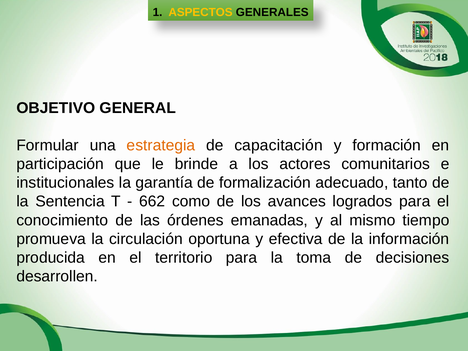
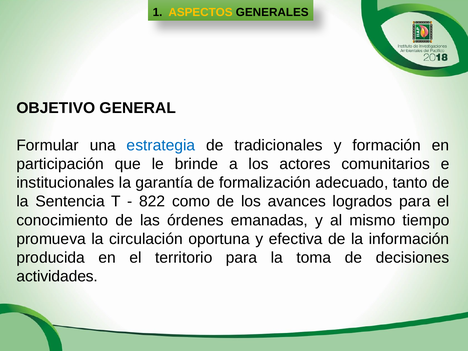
estrategia colour: orange -> blue (161, 145)
capacitación: capacitación -> tradicionales (279, 145)
662: 662 -> 822 (152, 202)
desarrollen: desarrollen -> actividades (57, 276)
